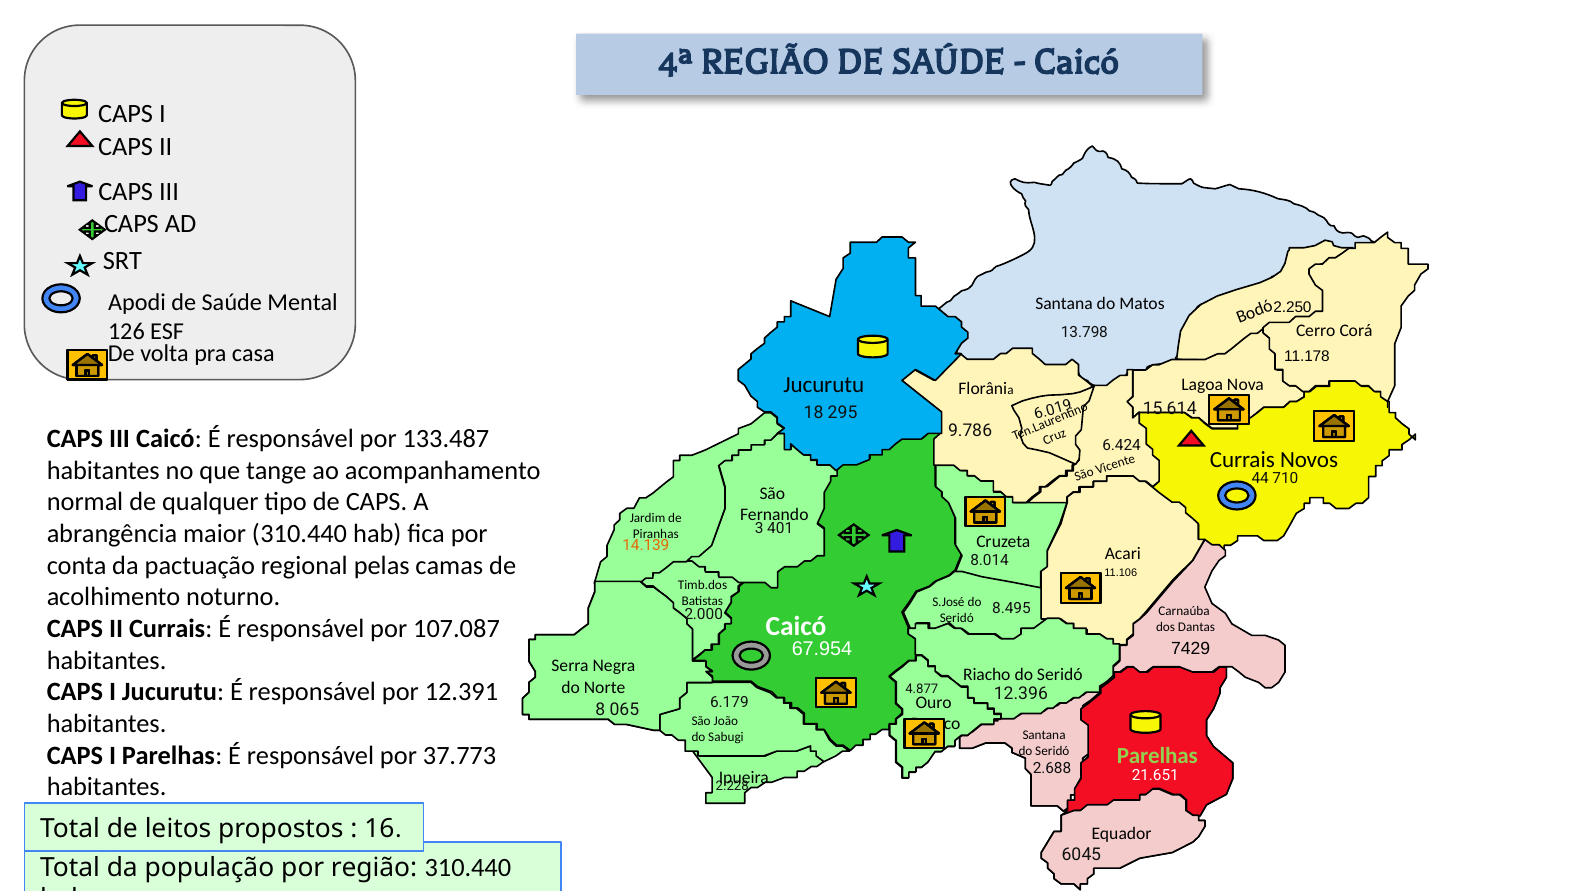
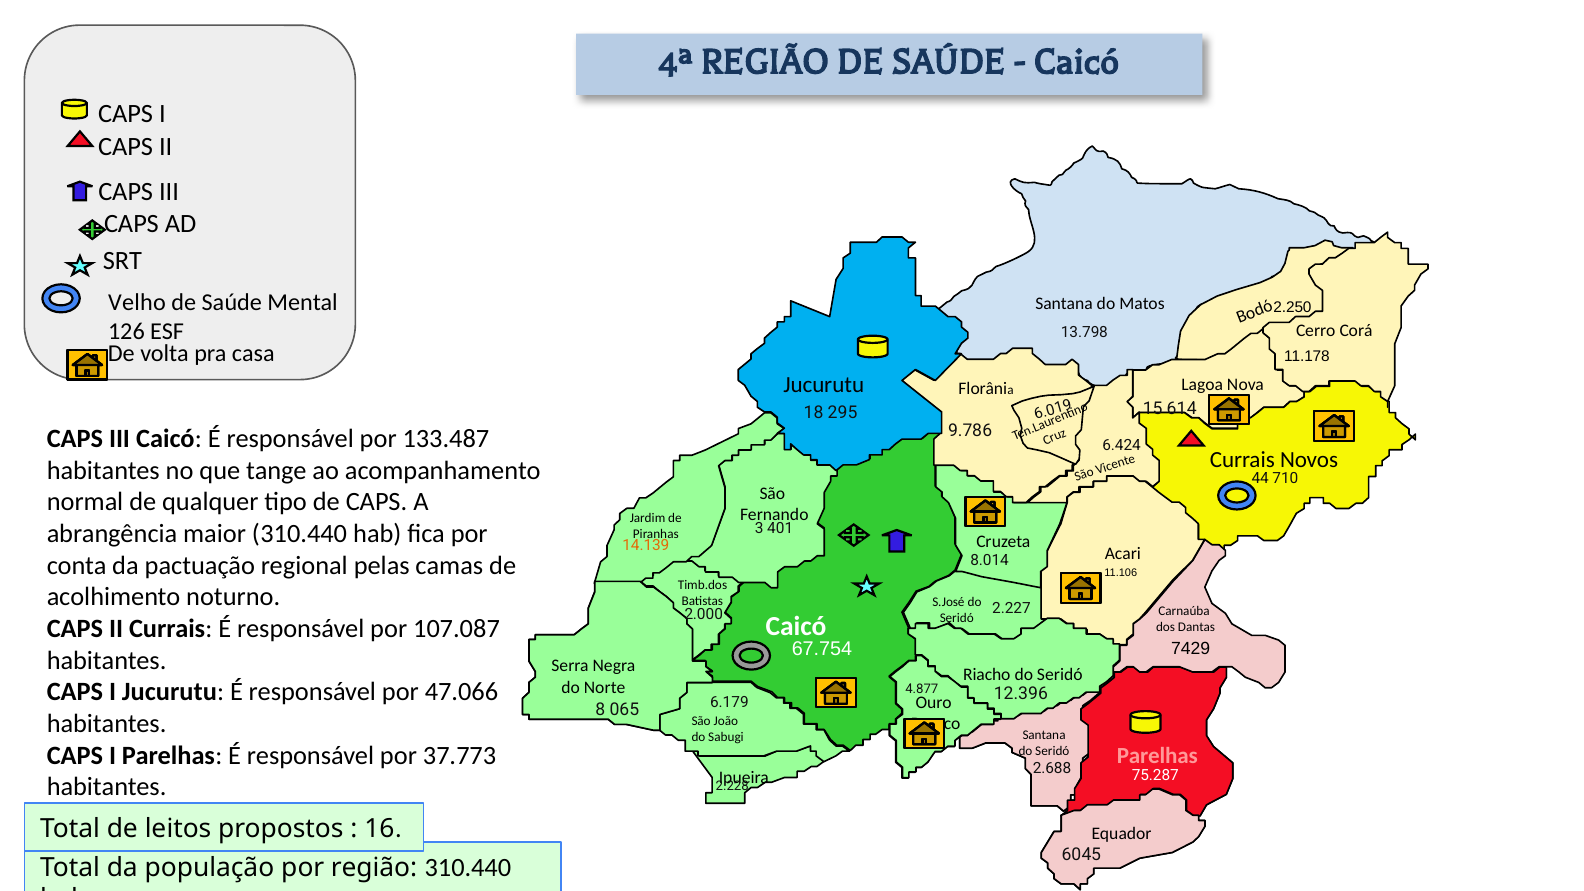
Apodi: Apodi -> Velho (137, 302)
8.495: 8.495 -> 2.227 (1011, 609)
67.954: 67.954 -> 67.754 (822, 649)
12.391: 12.391 -> 47.066 (461, 692)
Parelhas colour: light green -> pink (1157, 756)
21.651: 21.651 -> 75.287 (1155, 776)
